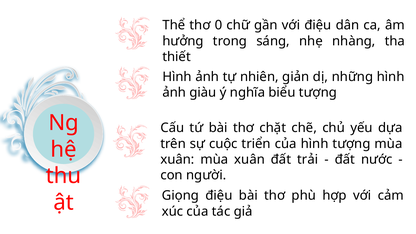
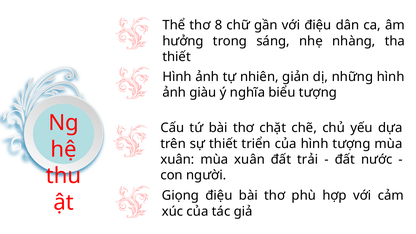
0: 0 -> 8 (219, 25)
sự cuộc: cuộc -> thiết (223, 144)
